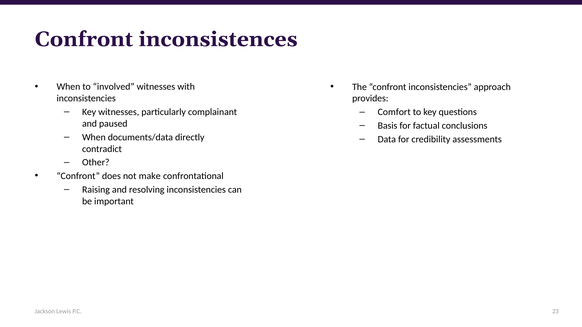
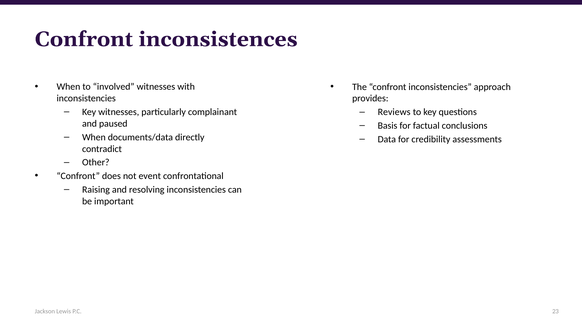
Comfort: Comfort -> Reviews (394, 112)
make: make -> event (150, 176)
